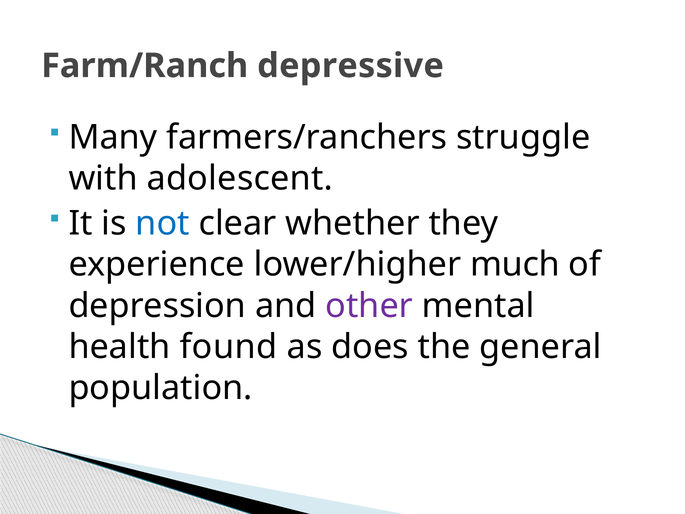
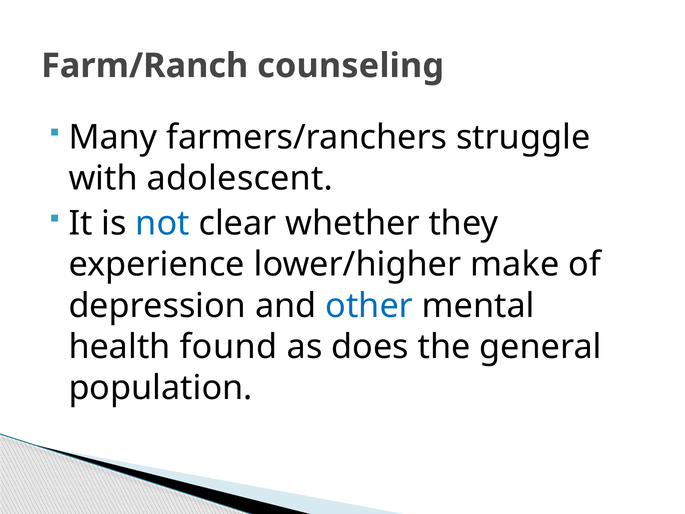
depressive: depressive -> counseling (351, 66)
much: much -> make (515, 264)
other colour: purple -> blue (369, 306)
